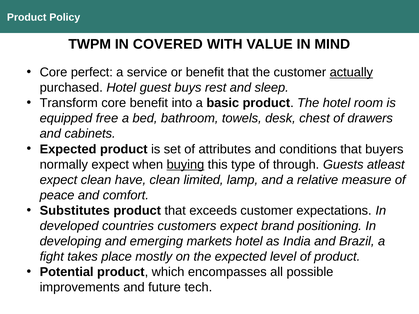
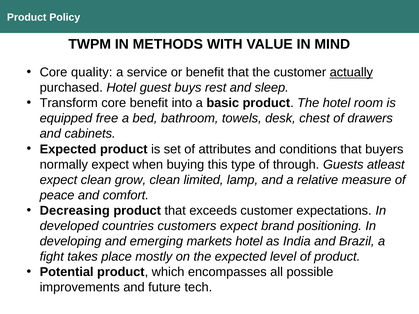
COVERED: COVERED -> METHODS (168, 44)
perfect: perfect -> quality (92, 72)
buying underline: present -> none (185, 165)
have: have -> grow (130, 180)
Substitutes: Substitutes -> Decreasing (75, 211)
